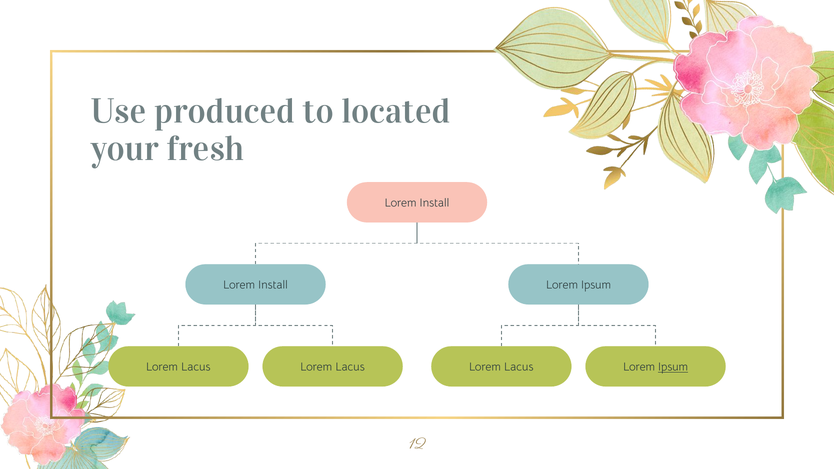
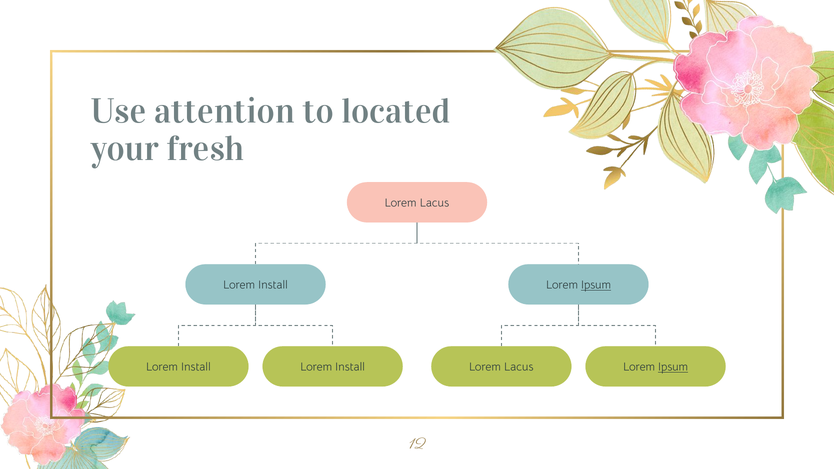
produced: produced -> attention (225, 111)
Install: Install -> Lacus (434, 203)
Ipsum underline: none -> present (596, 285)
Lacus: Lacus -> Install (196, 367)
Lacus: Lacus -> Install (350, 367)
